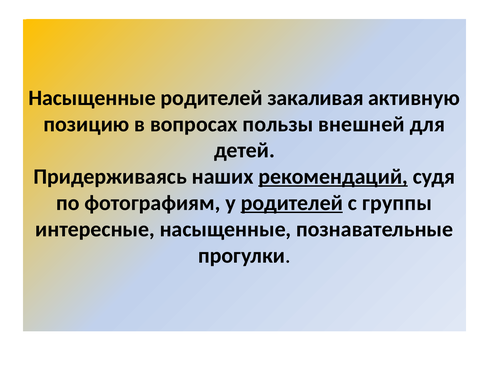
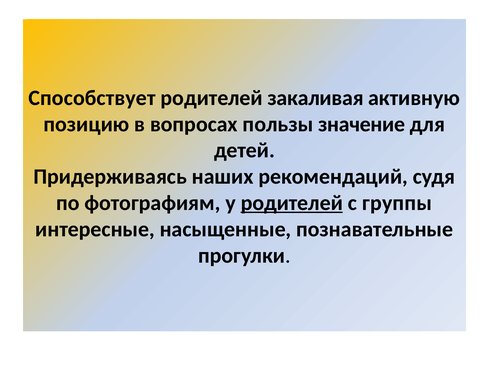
Насыщенные: Насыщенные -> Способствует (92, 98)
внешней: внешней -> значение (362, 124)
рекомендаций underline: present -> none (333, 177)
